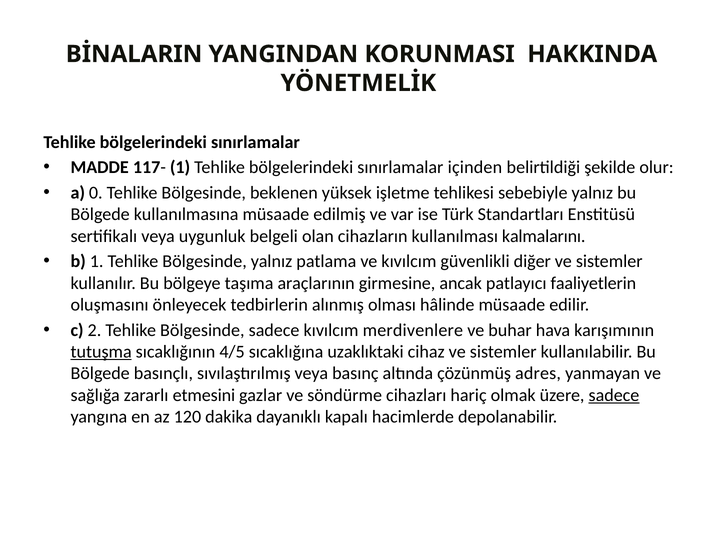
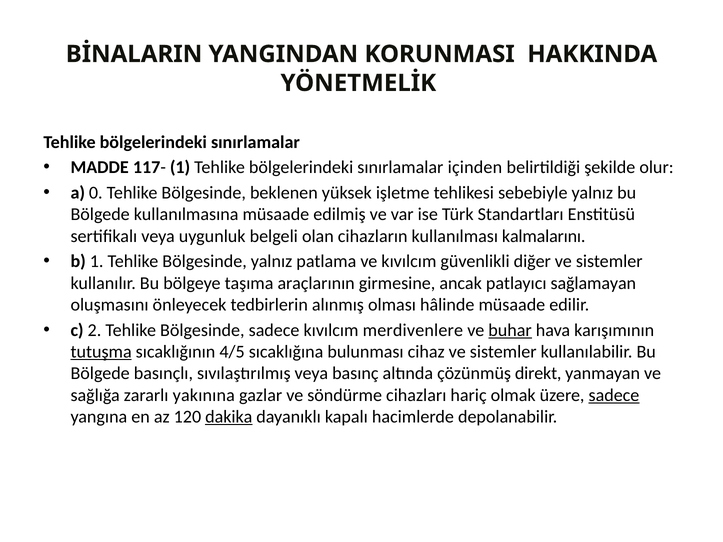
faaliyetlerin: faaliyetlerin -> sağlamayan (593, 283)
buhar underline: none -> present (510, 330)
uzaklıktaki: uzaklıktaki -> bulunması (366, 352)
adres: adres -> direkt (538, 374)
etmesini: etmesini -> yakınına (204, 395)
dakika underline: none -> present (229, 417)
